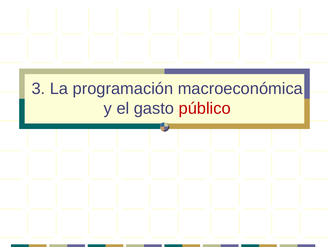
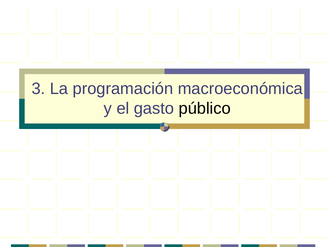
público colour: red -> black (205, 108)
